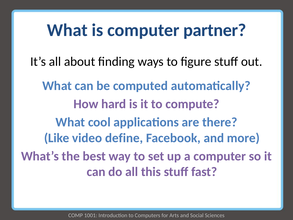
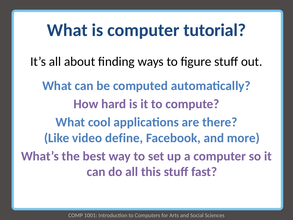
partner: partner -> tutorial (215, 30)
